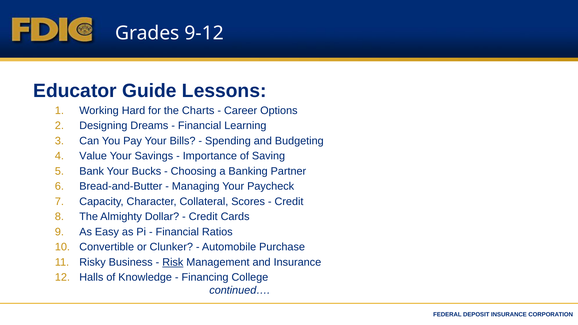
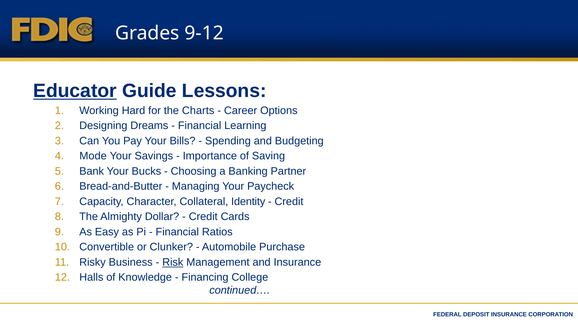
Educator underline: none -> present (75, 91)
Value: Value -> Mode (93, 156)
Scores: Scores -> Identity (248, 202)
